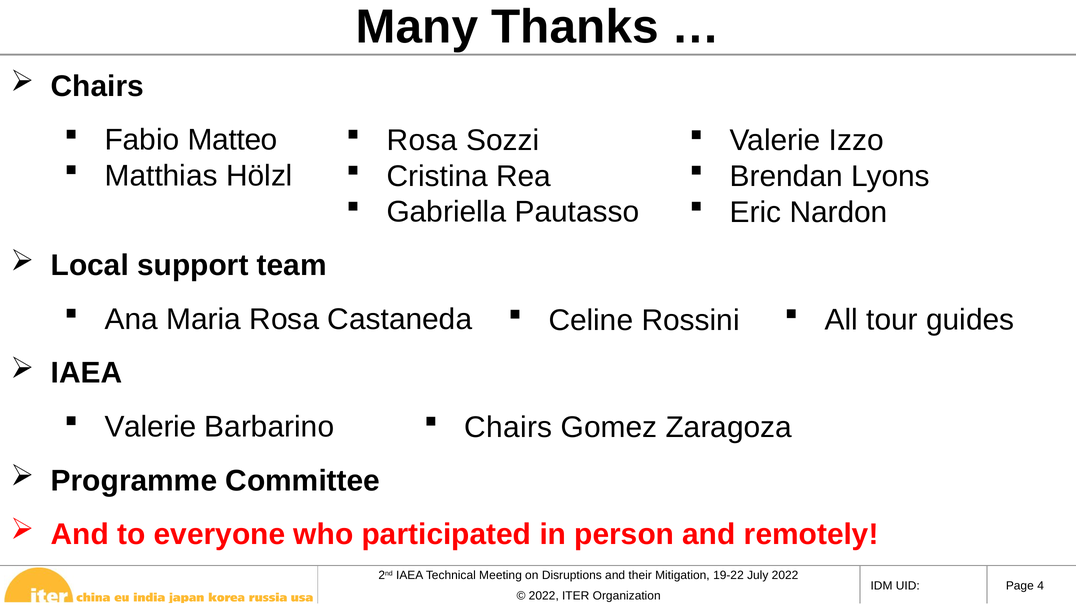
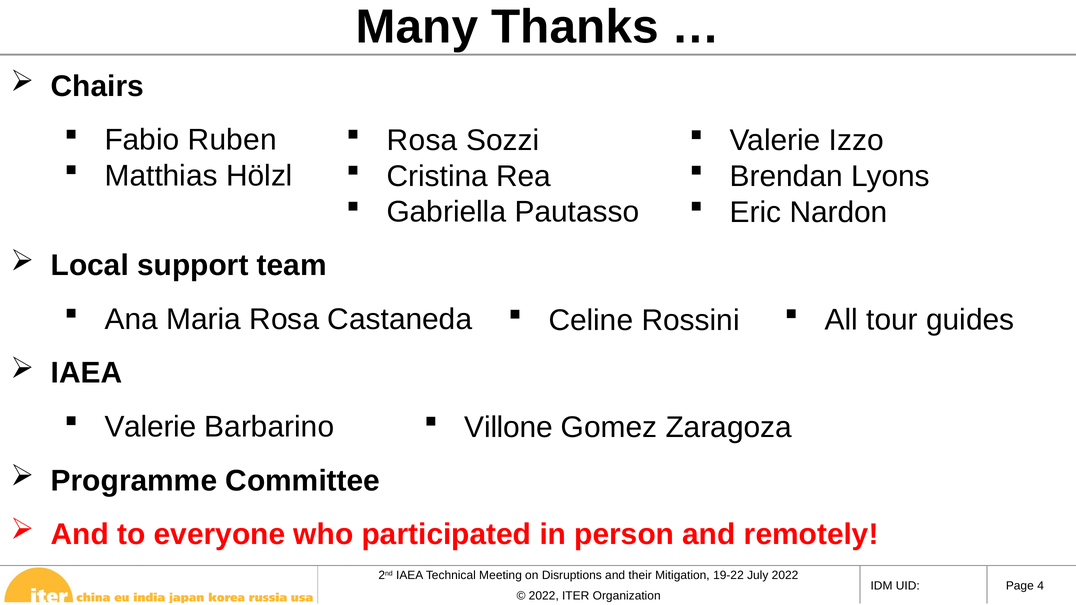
Matteo: Matteo -> Ruben (232, 140)
Chairs: Chairs -> Villone (509, 427)
